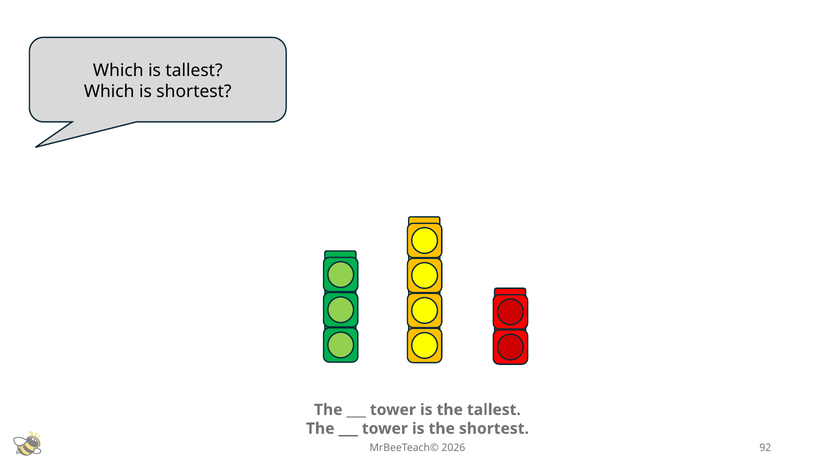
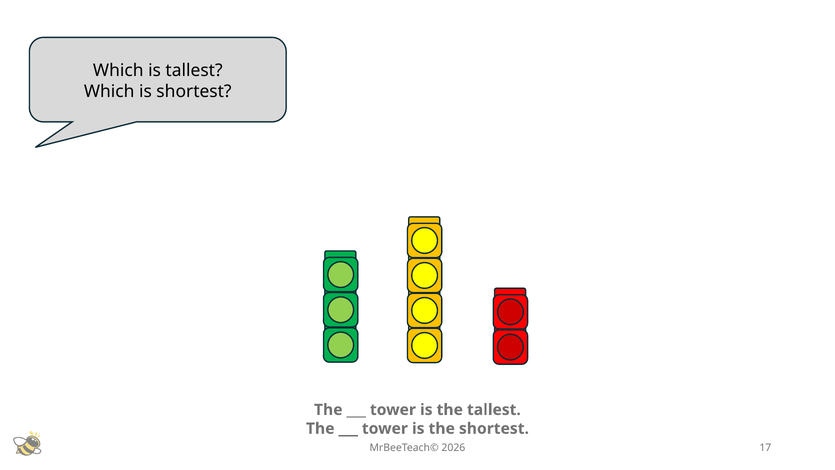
92: 92 -> 17 (765, 448)
